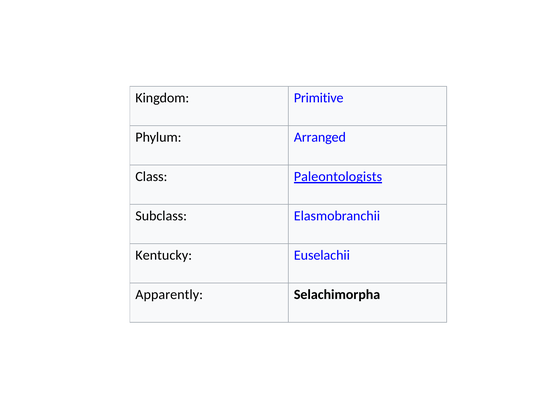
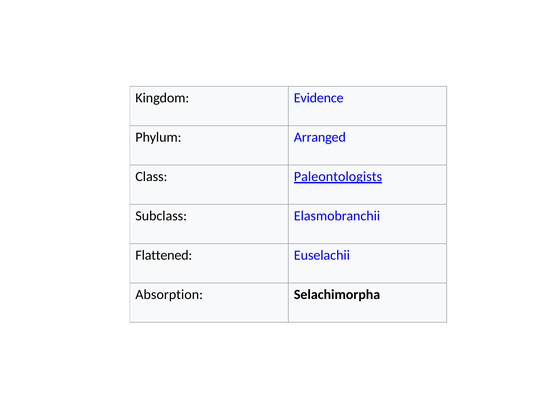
Primitive: Primitive -> Evidence (319, 98)
Kentucky: Kentucky -> Flattened (164, 255)
Apparently: Apparently -> Absorption (169, 295)
